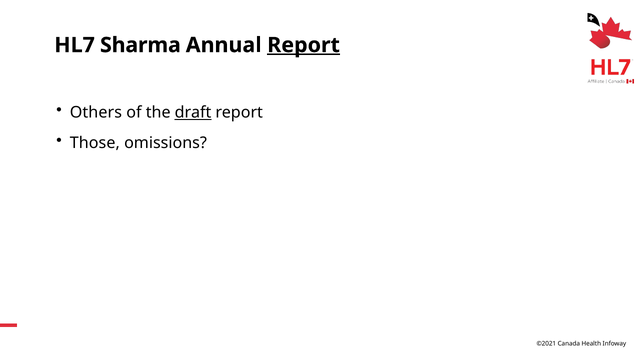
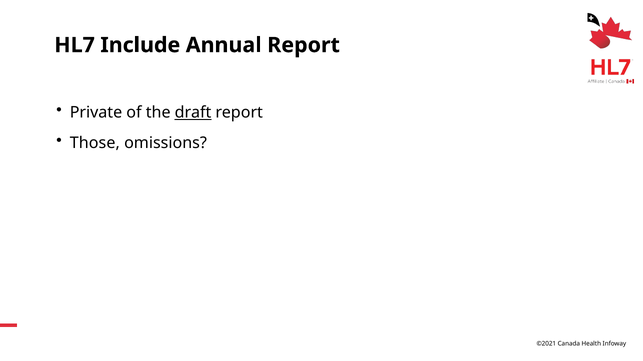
Sharma: Sharma -> Include (140, 45)
Report underline: present -> none (304, 45)
Others: Others -> Private (96, 113)
